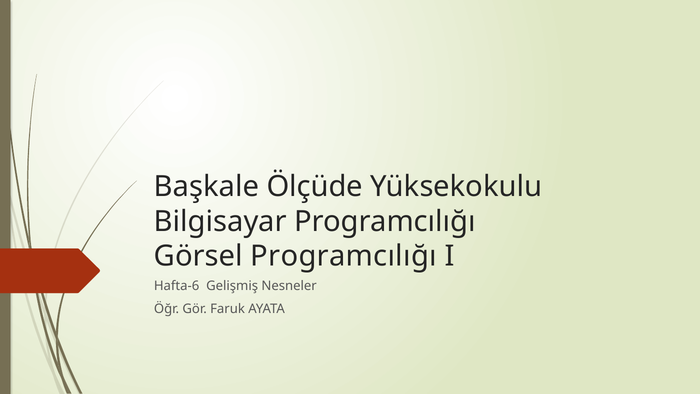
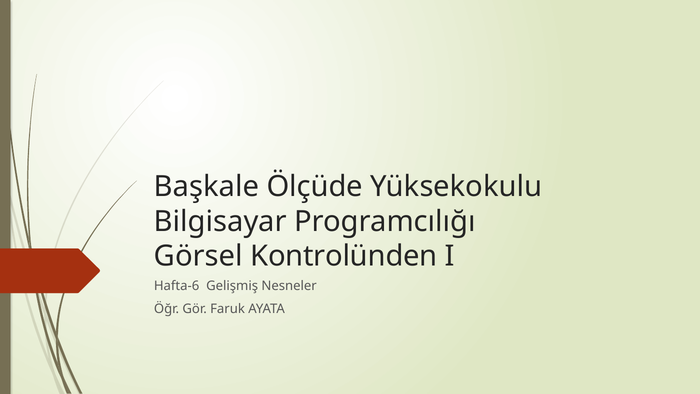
Görsel Programcılığı: Programcılığı -> Kontrolünden (344, 256)
